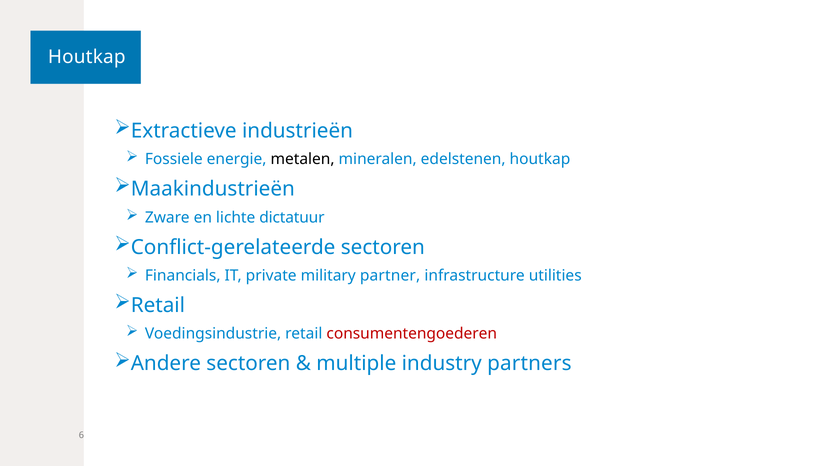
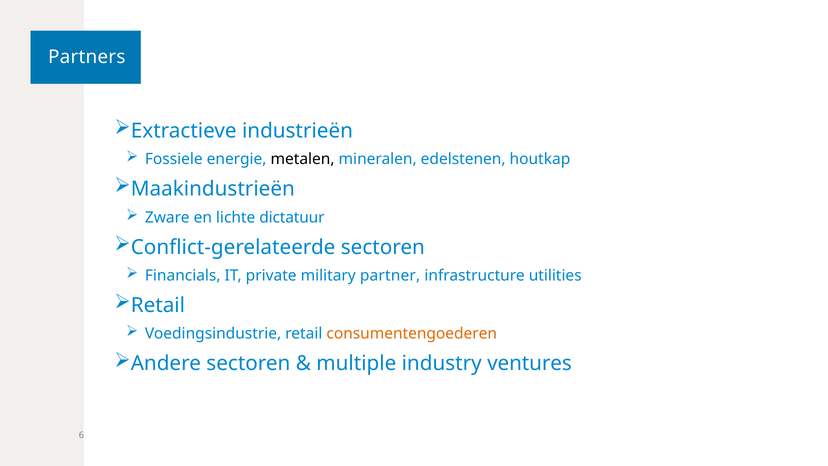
Houtkap: Houtkap -> Partners (87, 57)
consumentengoederen colour: red -> orange (412, 334)
partners: partners -> ventures (530, 363)
